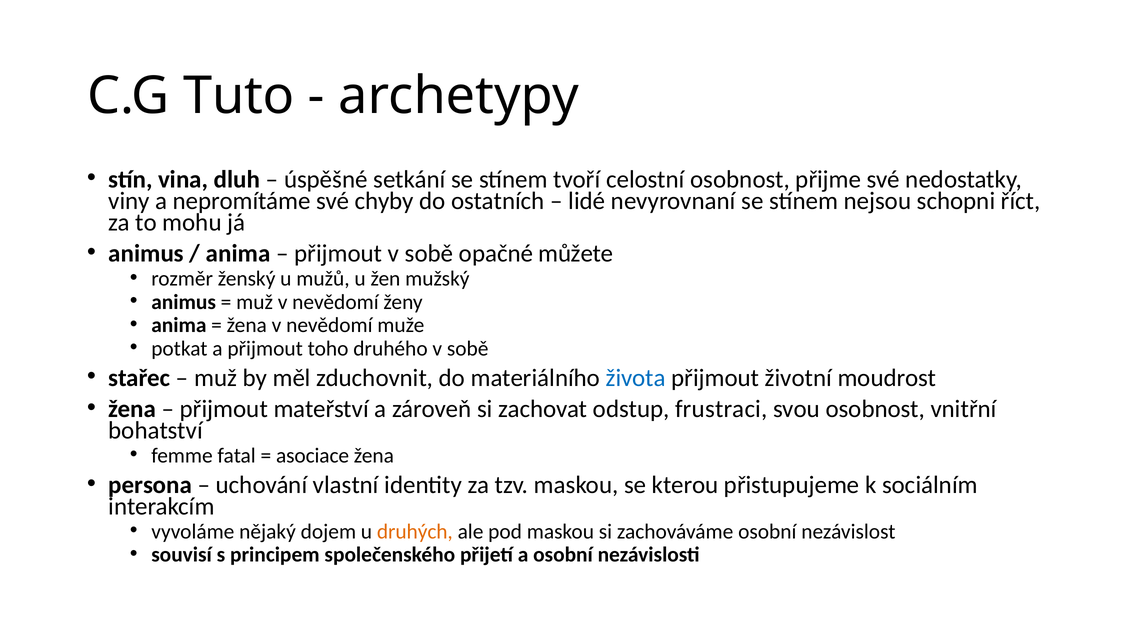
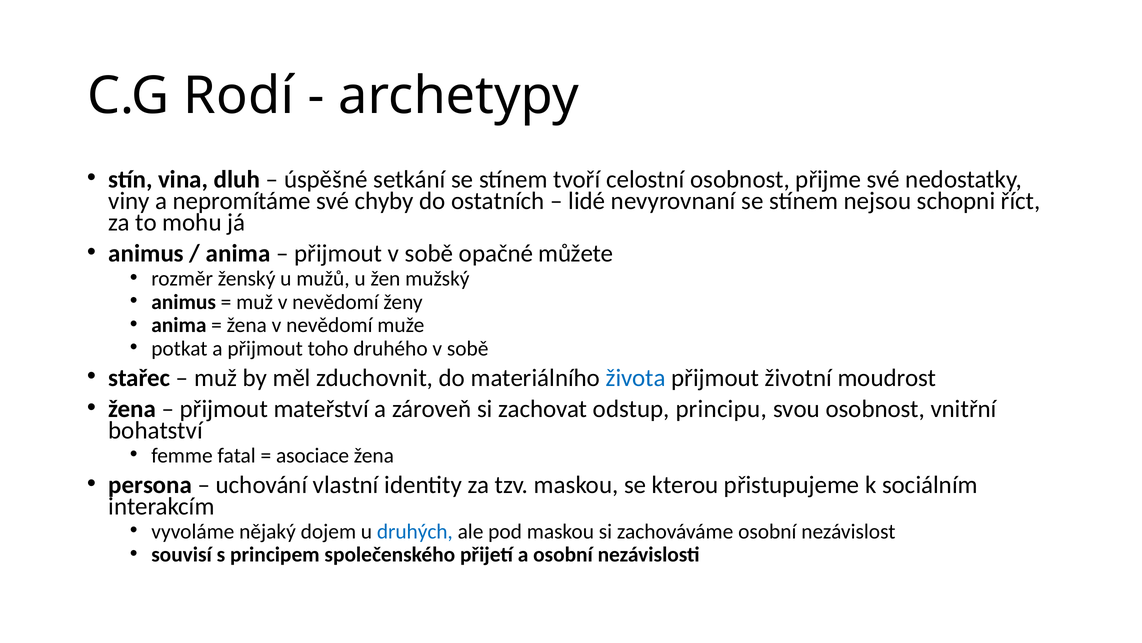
Tuto: Tuto -> Rodí (239, 96)
frustraci: frustraci -> principu (721, 409)
druhých colour: orange -> blue (415, 531)
